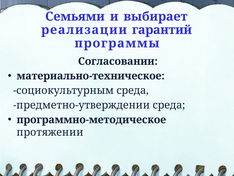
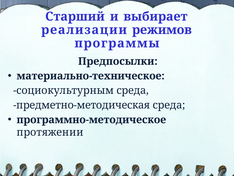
Семьями: Семьями -> Старший (75, 16)
гарантий: гарантий -> режимов (162, 30)
Согласовании: Согласовании -> Предпосылки (118, 61)
предметно-утверждении: предметно-утверждении -> предметно-методическая (82, 105)
